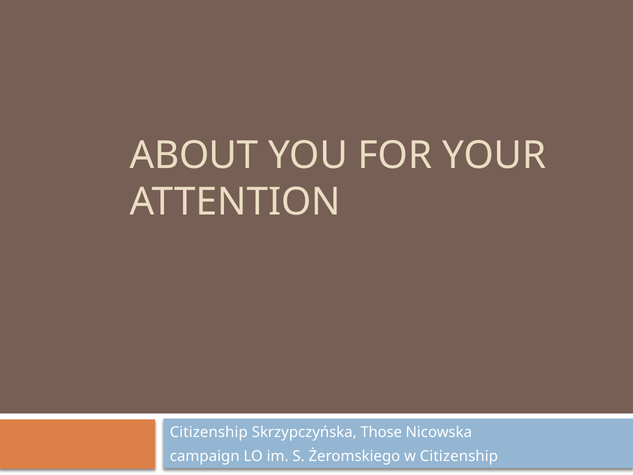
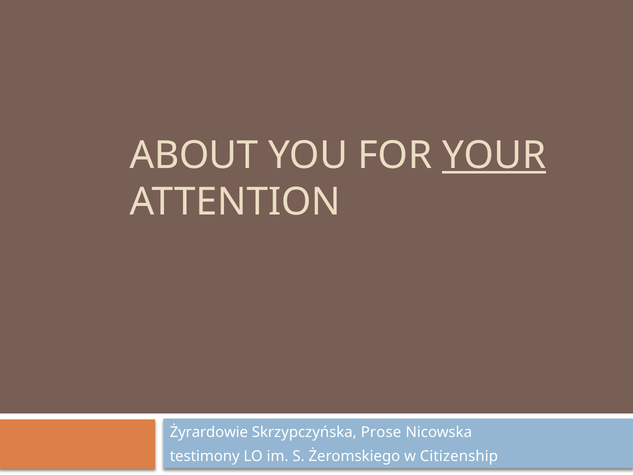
YOUR underline: none -> present (494, 155)
Citizenship: Citizenship -> Żyrardowie (209, 432)
Those: Those -> Prose (381, 432)
campaign: campaign -> testimony (205, 456)
